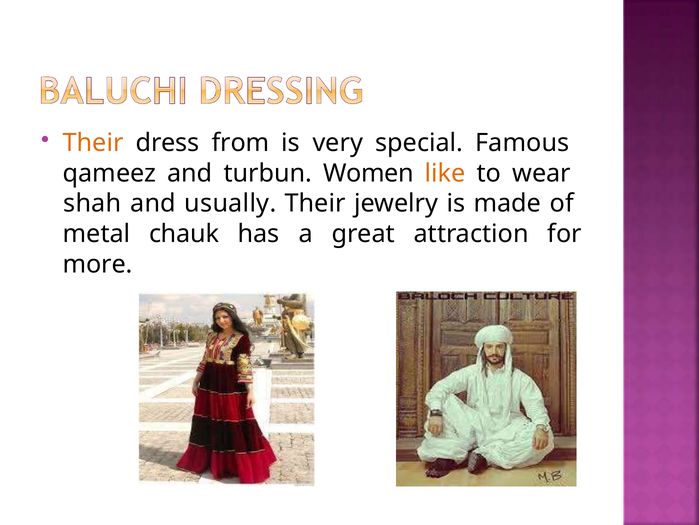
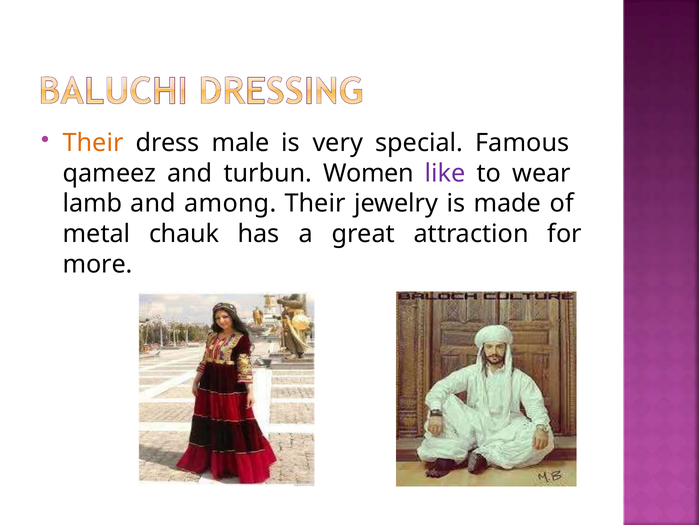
from: from -> male (241, 143)
like colour: orange -> purple (445, 173)
shah: shah -> lamb (93, 203)
usually: usually -> among (230, 203)
